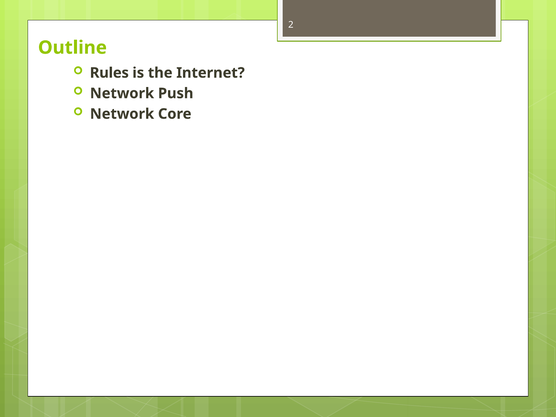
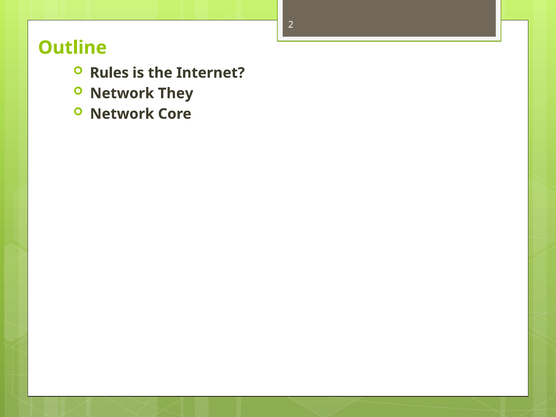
Push: Push -> They (176, 93)
